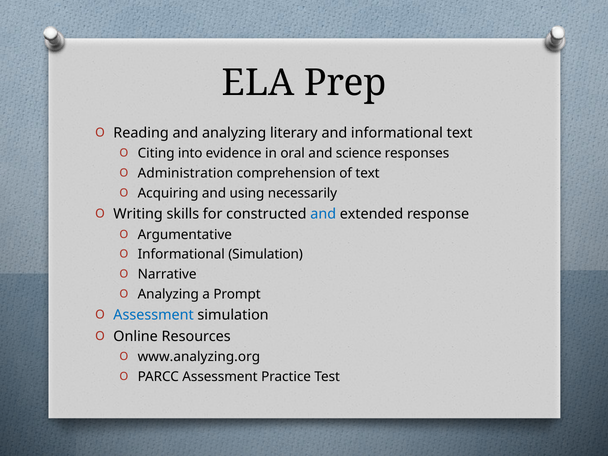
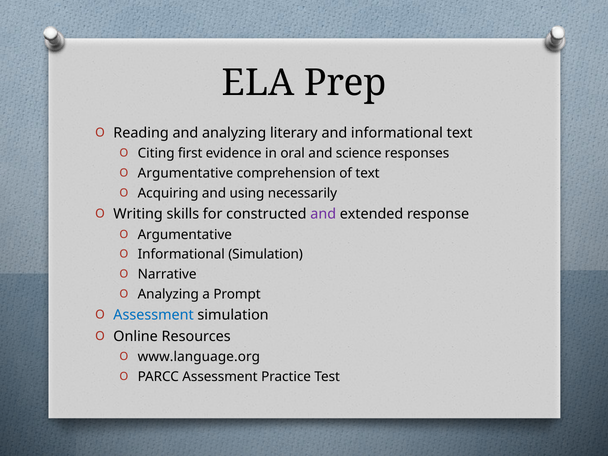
into: into -> first (190, 154)
Administration: Administration -> Argumentative (185, 173)
and colour: blue -> purple (323, 214)
www.analyzing.org: www.analyzing.org -> www.language.org (199, 357)
